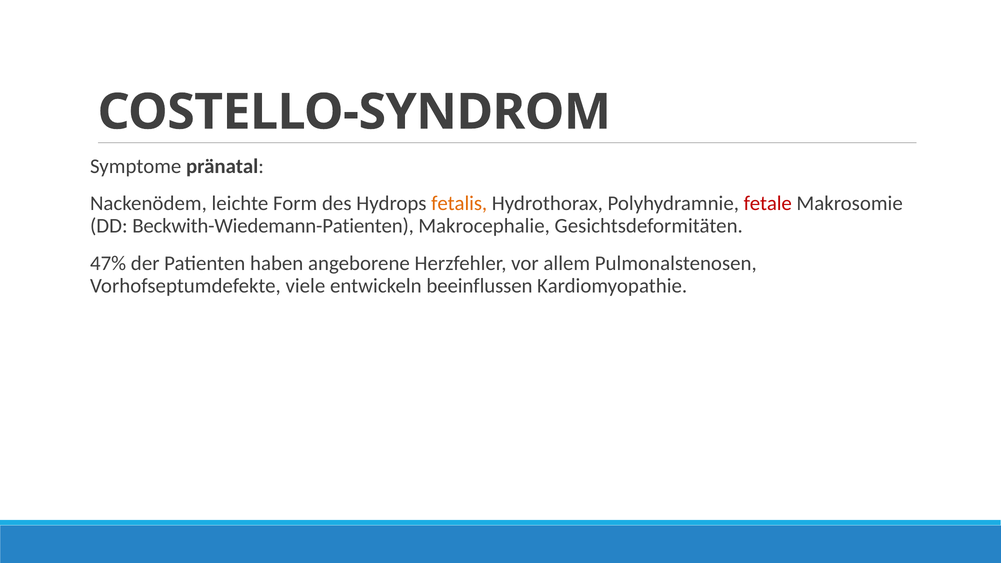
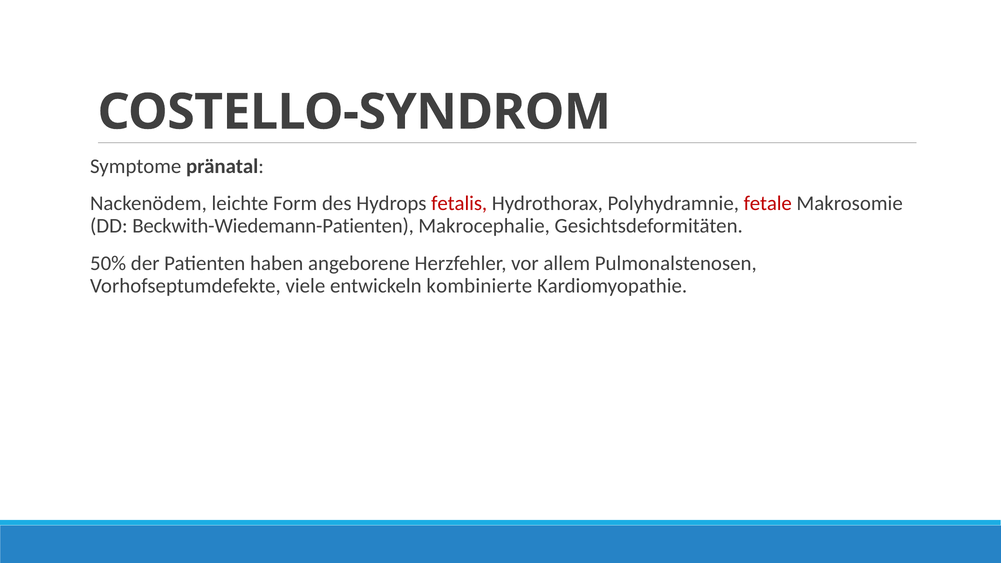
fetalis colour: orange -> red (459, 204)
47%: 47% -> 50% (108, 263)
beeinflussen: beeinflussen -> kombinierte (479, 286)
